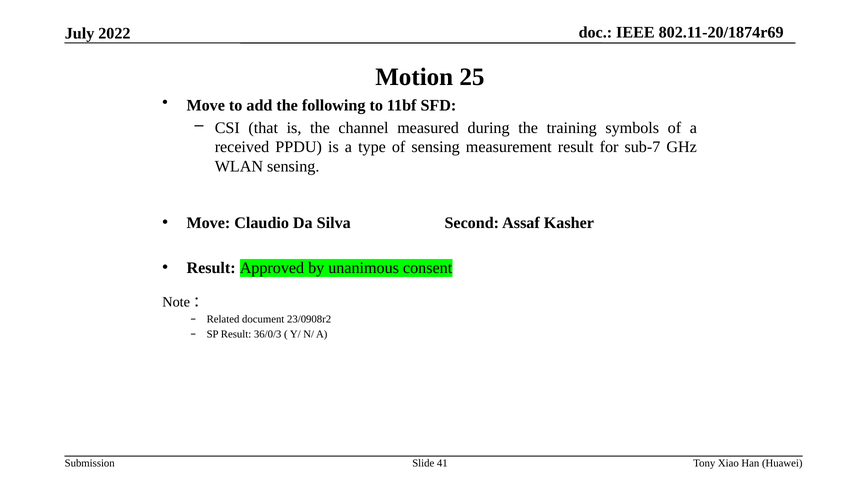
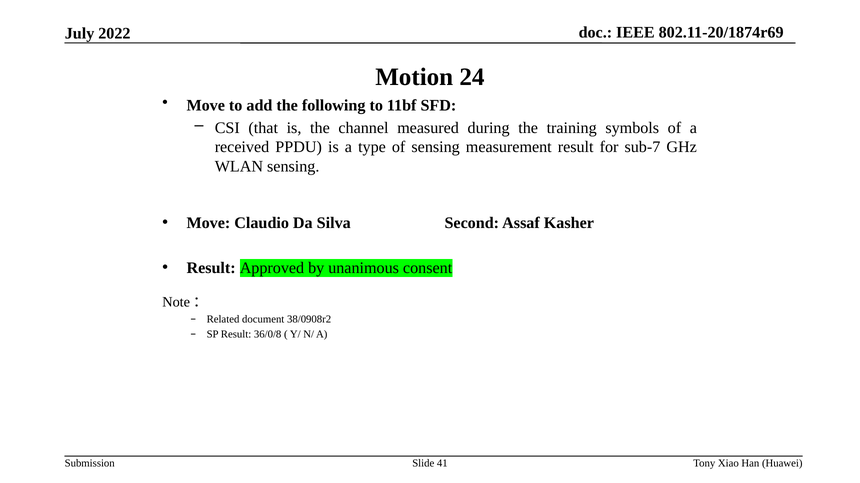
25: 25 -> 24 (472, 77)
23/0908r2: 23/0908r2 -> 38/0908r2 (309, 319)
36/0/3: 36/0/3 -> 36/0/8 (268, 335)
